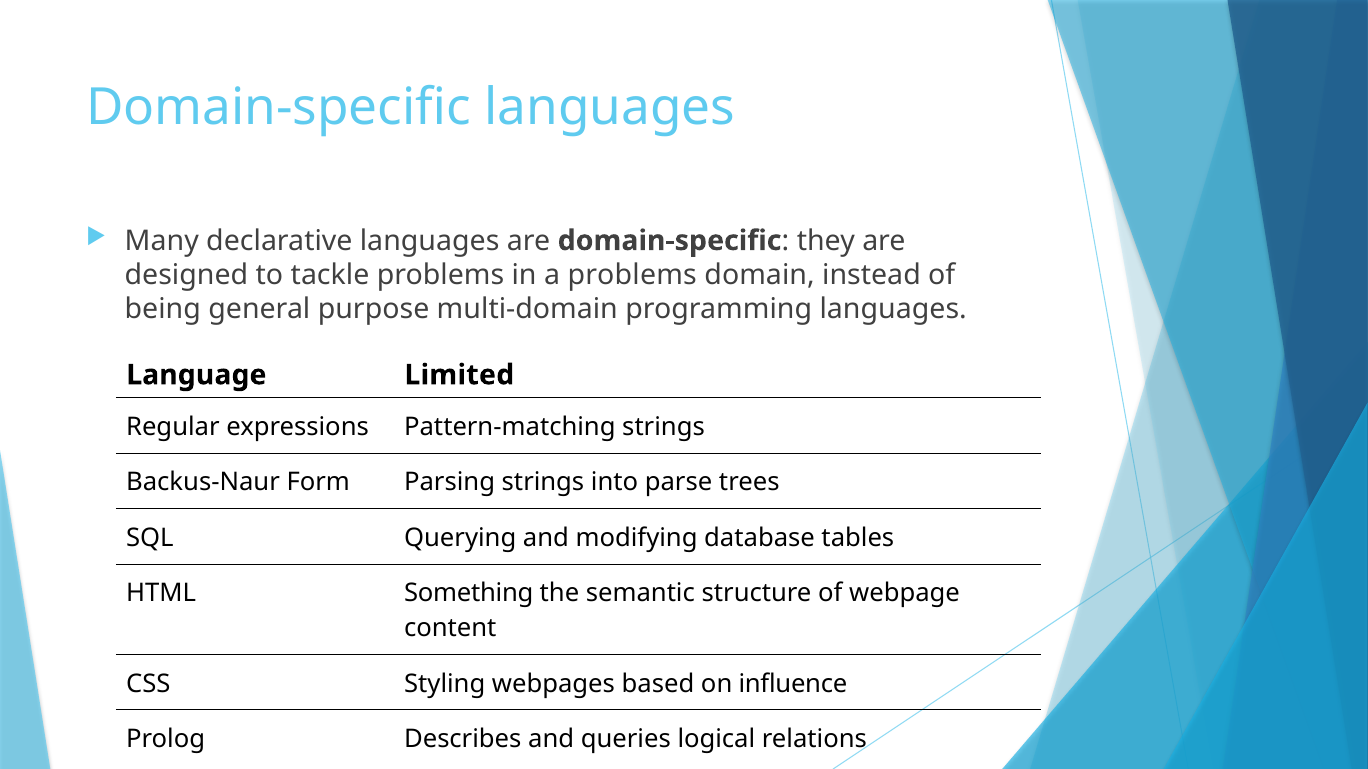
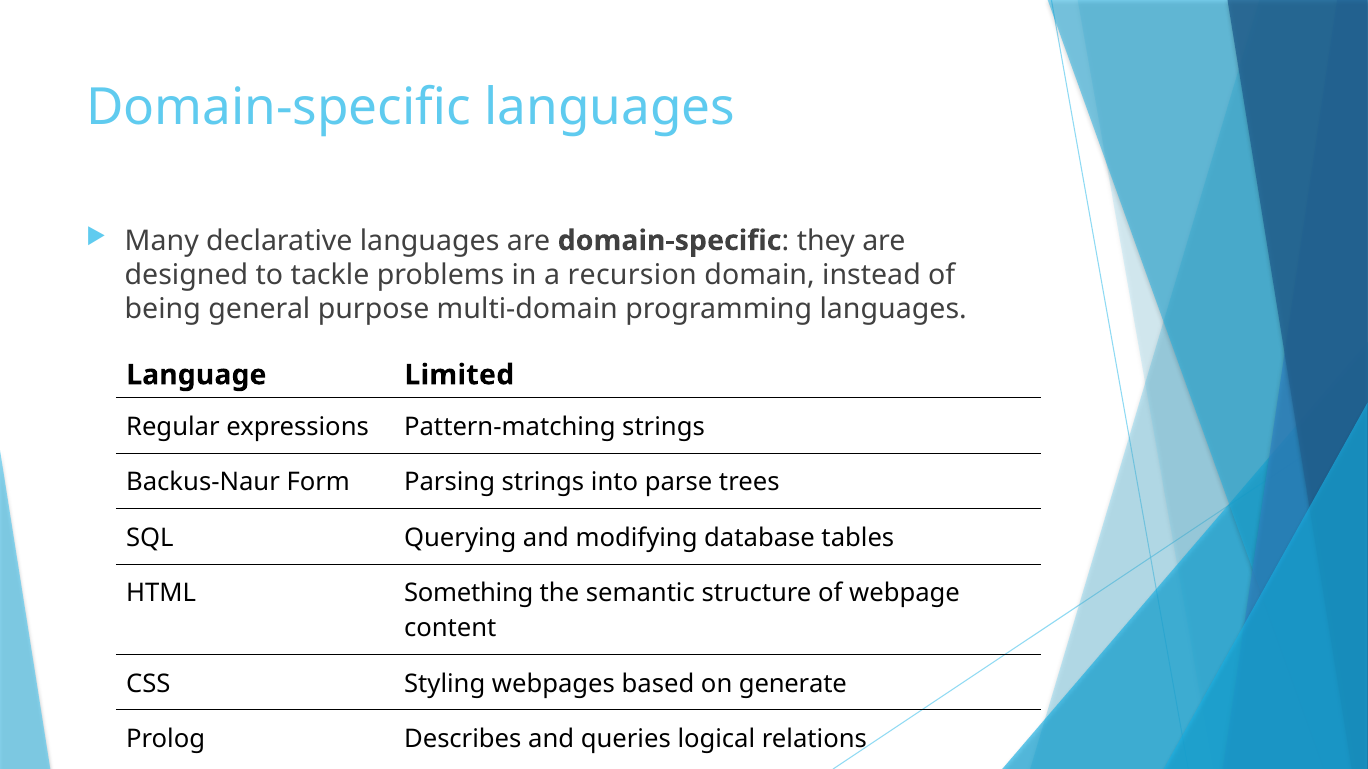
a problems: problems -> recursion (632, 275)
influence: influence -> generate (793, 684)
